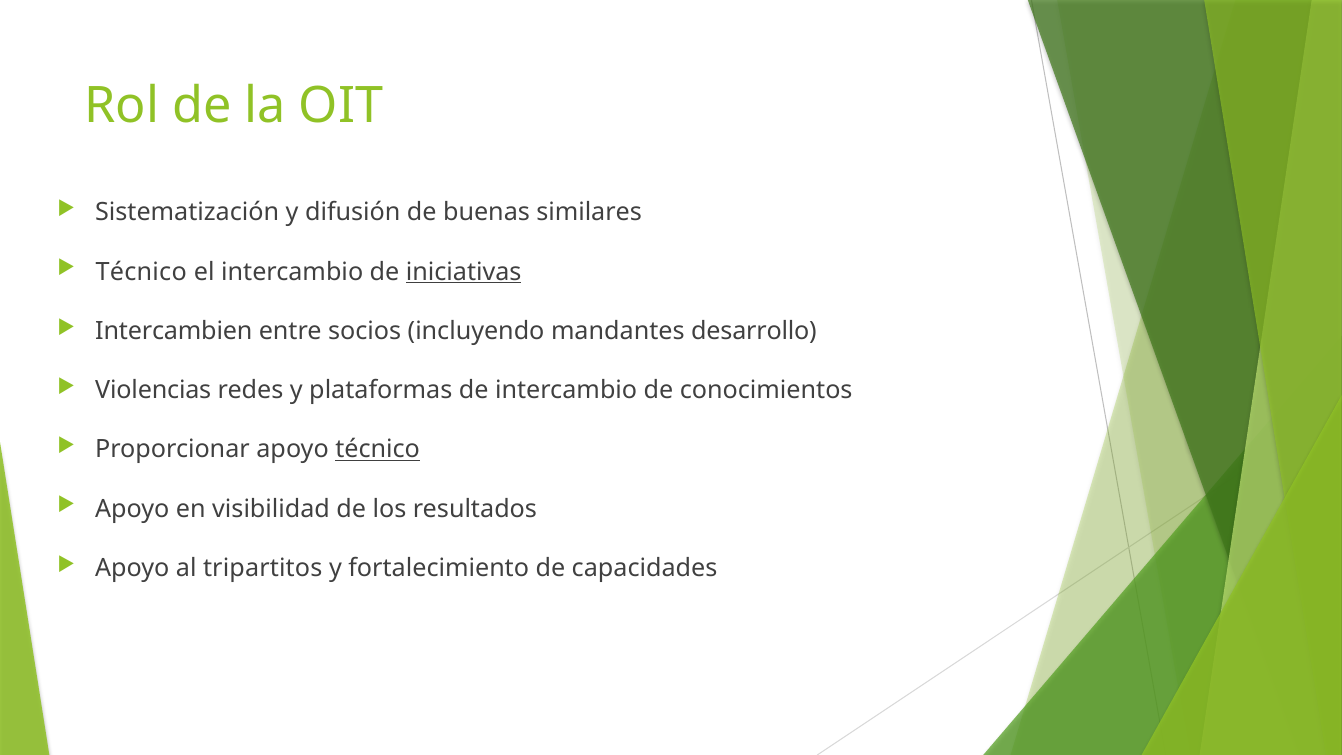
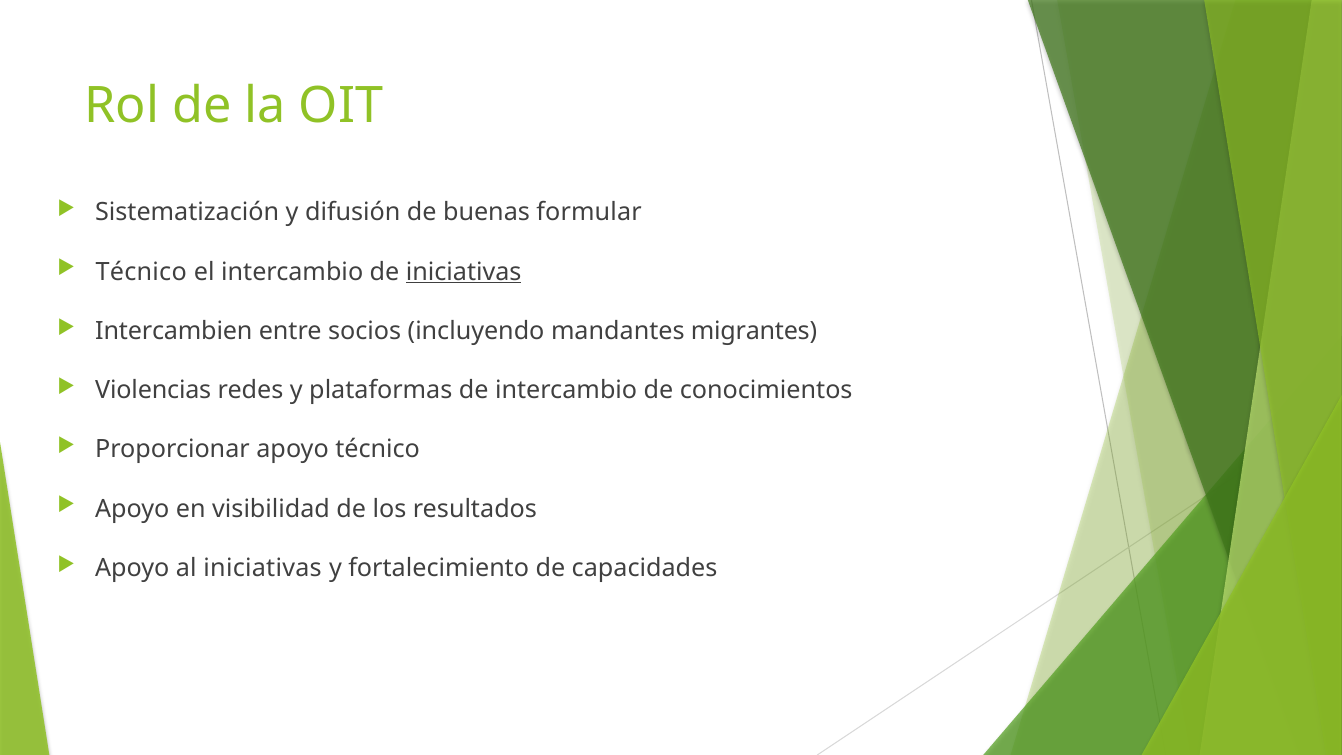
similares: similares -> formular (589, 212)
desarrollo: desarrollo -> migrantes (754, 331)
técnico underline: present -> none (378, 450)
al tripartitos: tripartitos -> iniciativas (263, 568)
